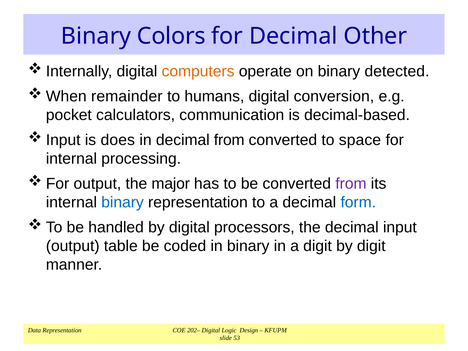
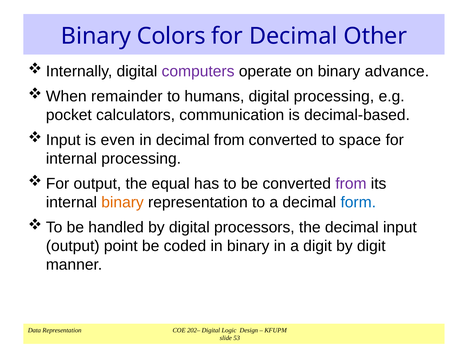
computers colour: orange -> purple (198, 71)
detected: detected -> advance (397, 71)
digital conversion: conversion -> processing (334, 96)
does: does -> even (118, 140)
major: major -> equal (171, 184)
binary colour: blue -> orange (123, 202)
table: table -> point (121, 246)
